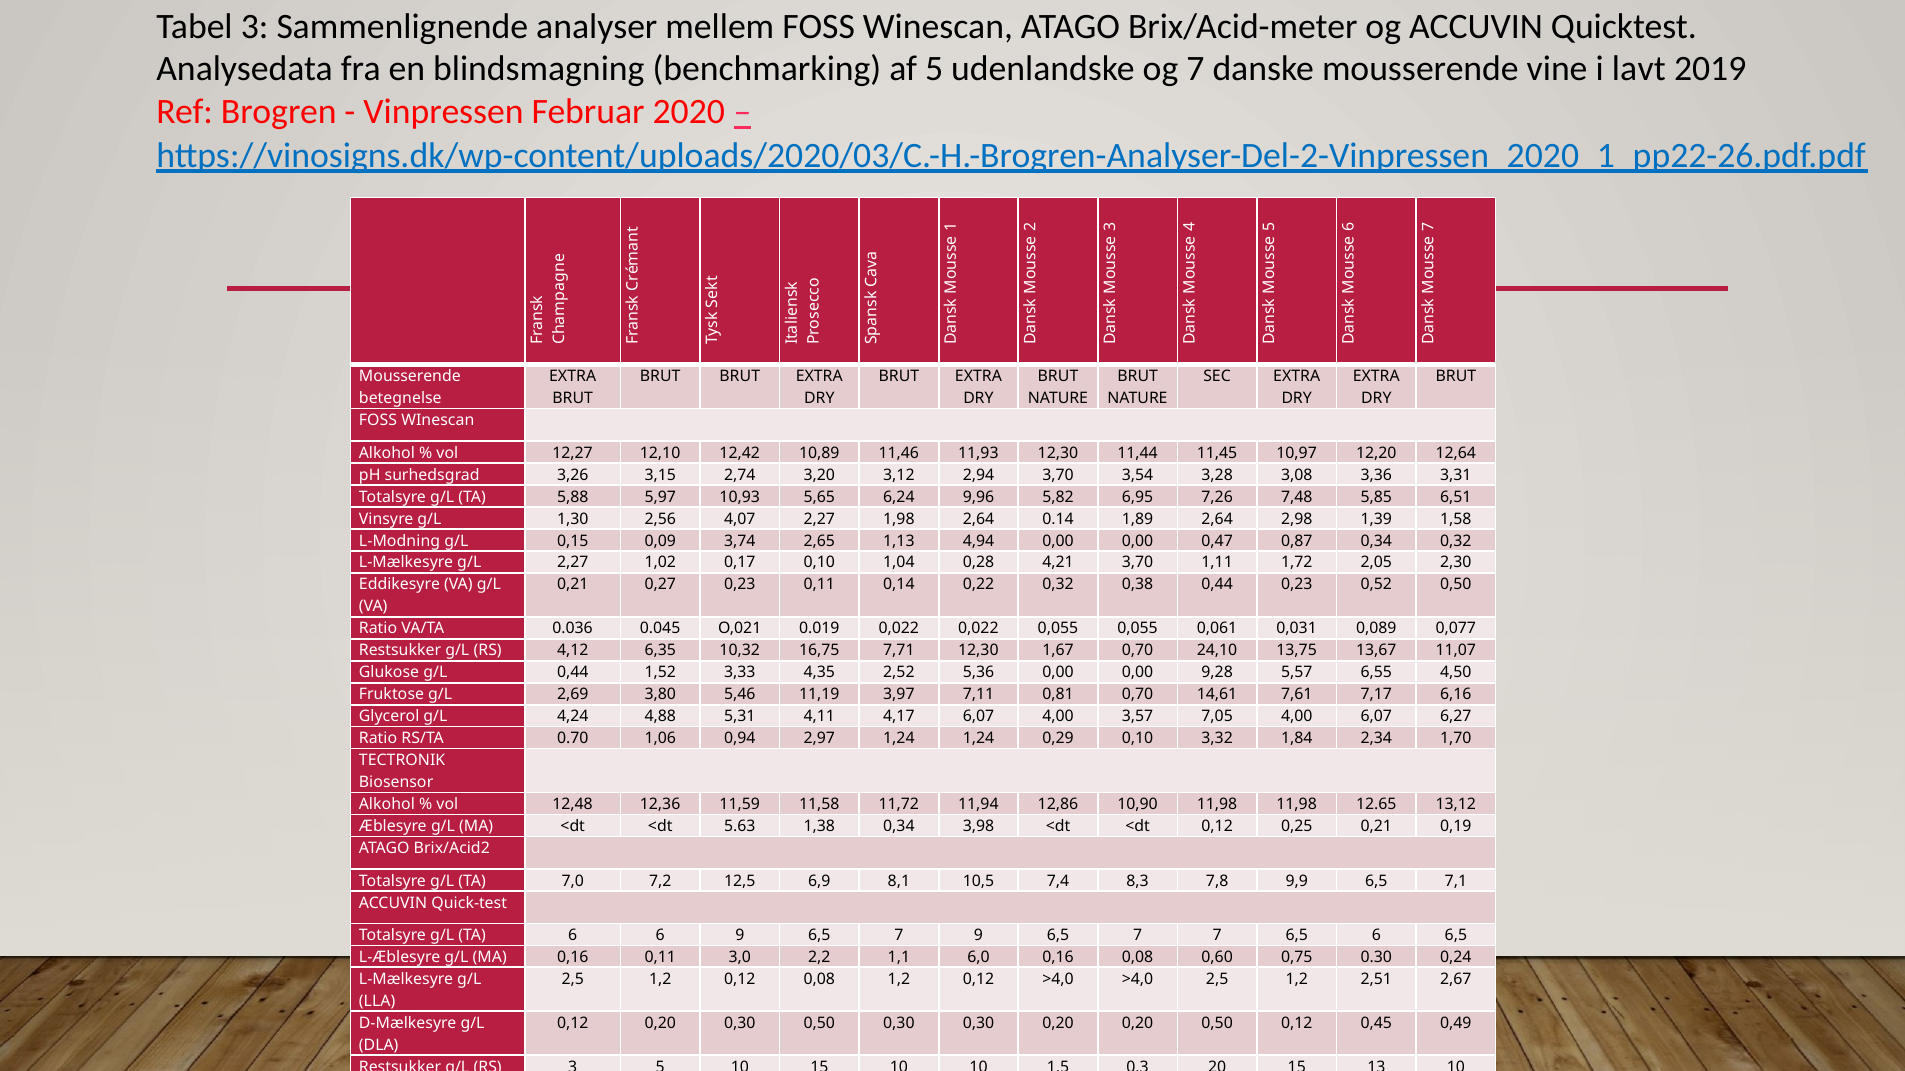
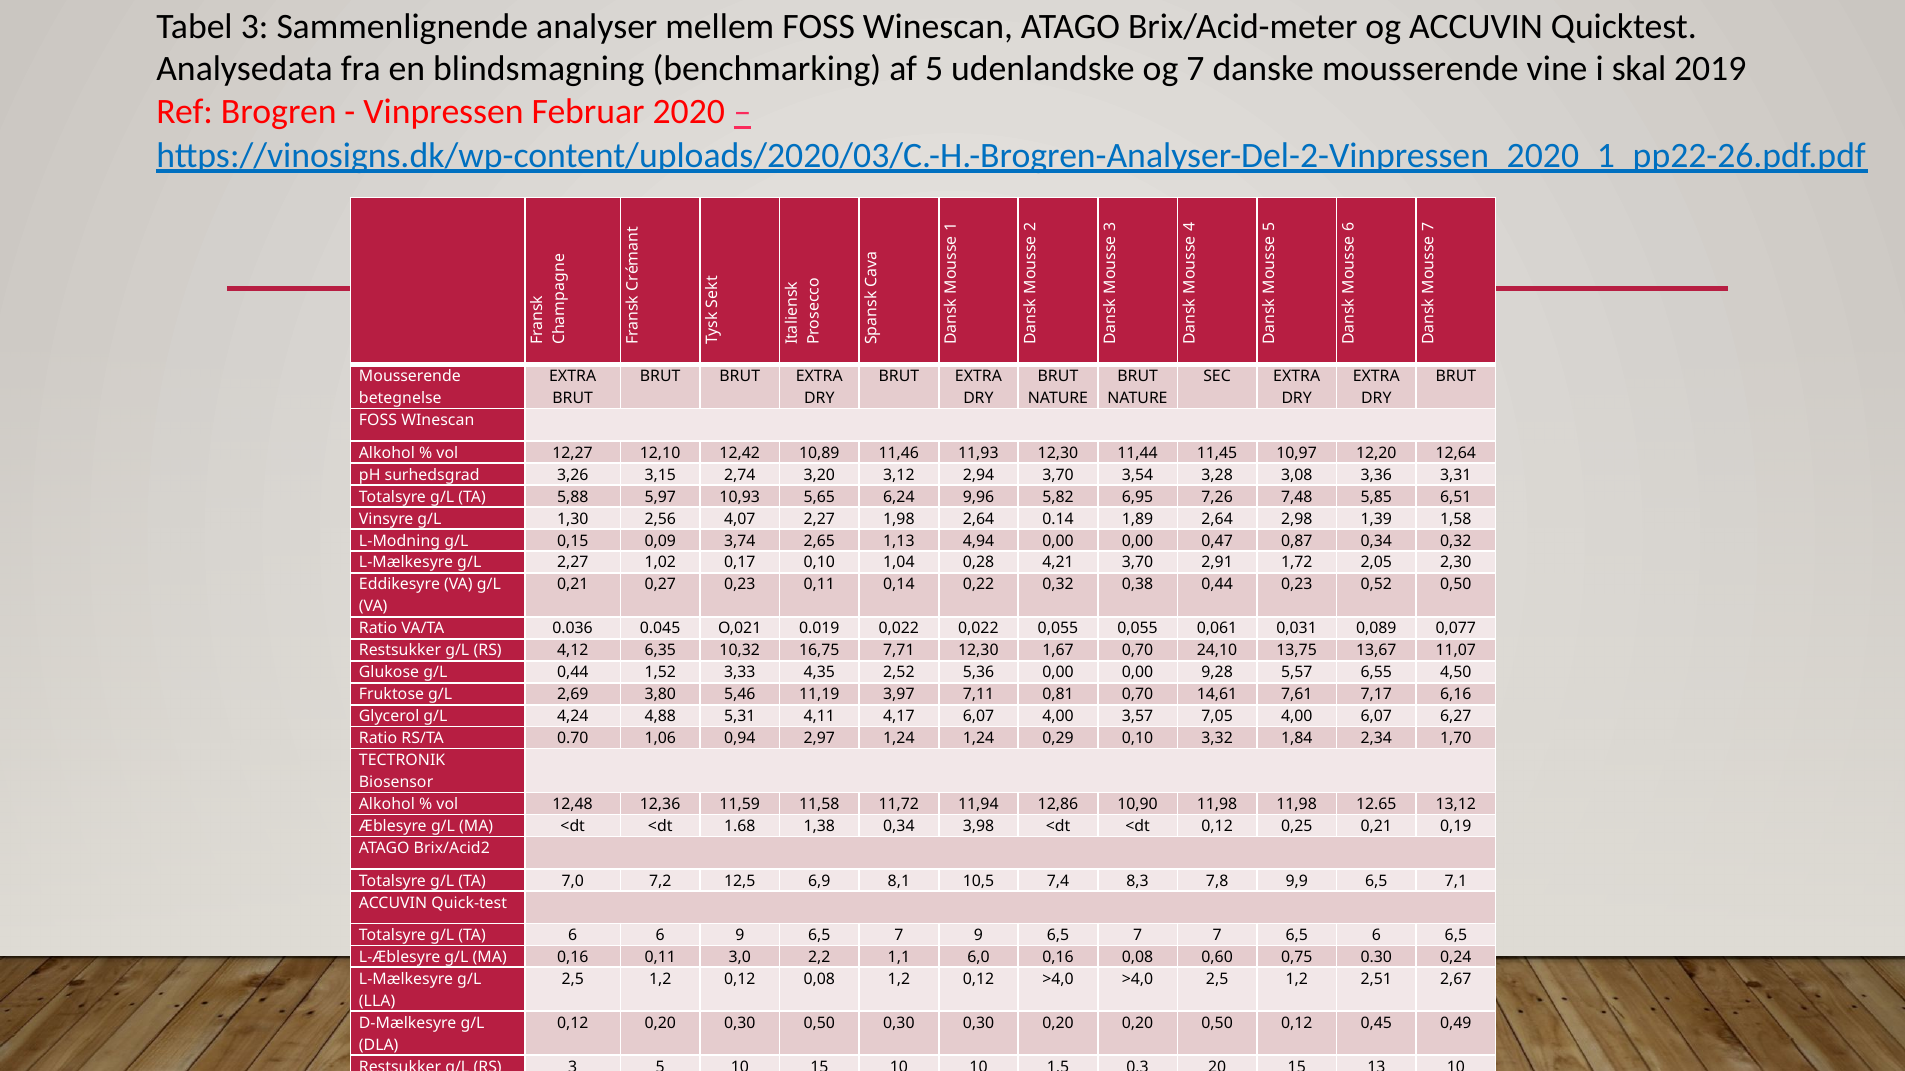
lavt: lavt -> skal (1639, 69)
1,11: 1,11 -> 2,91 (1217, 563)
5.63: 5.63 -> 1.68 (740, 827)
